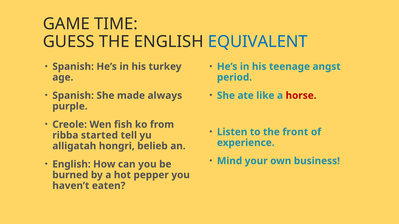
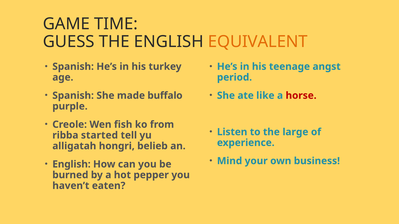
EQUIVALENT colour: blue -> orange (258, 42)
always: always -> buffalo (165, 96)
front: front -> large (295, 132)
